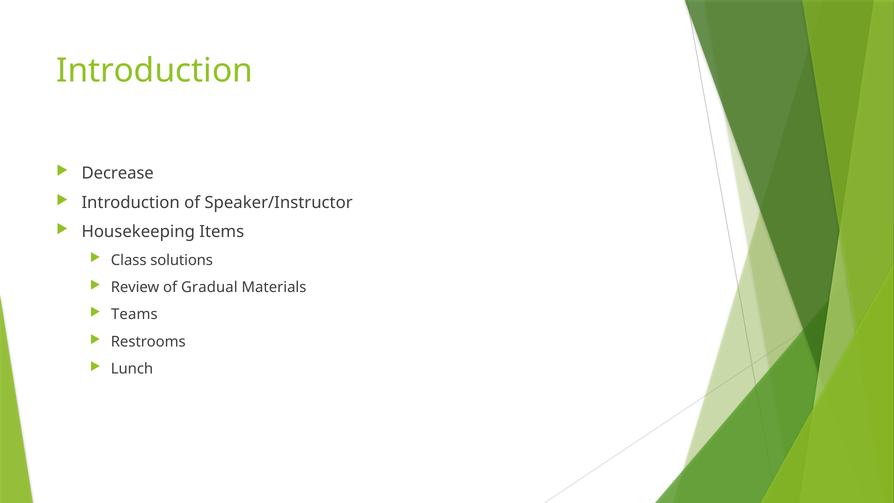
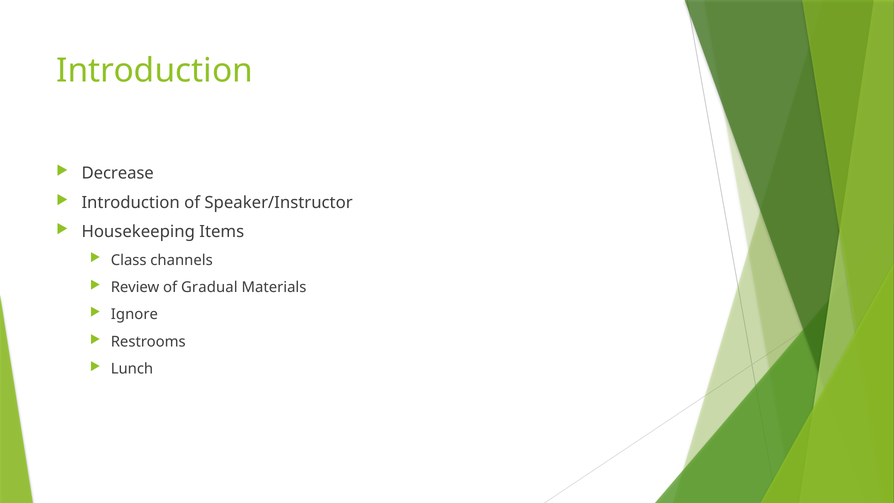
solutions: solutions -> channels (182, 260)
Teams: Teams -> Ignore (134, 314)
